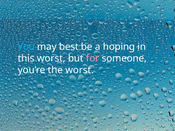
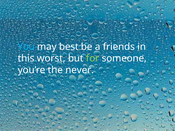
hoping: hoping -> friends (119, 47)
for colour: pink -> light green (93, 58)
the worst: worst -> never (80, 70)
